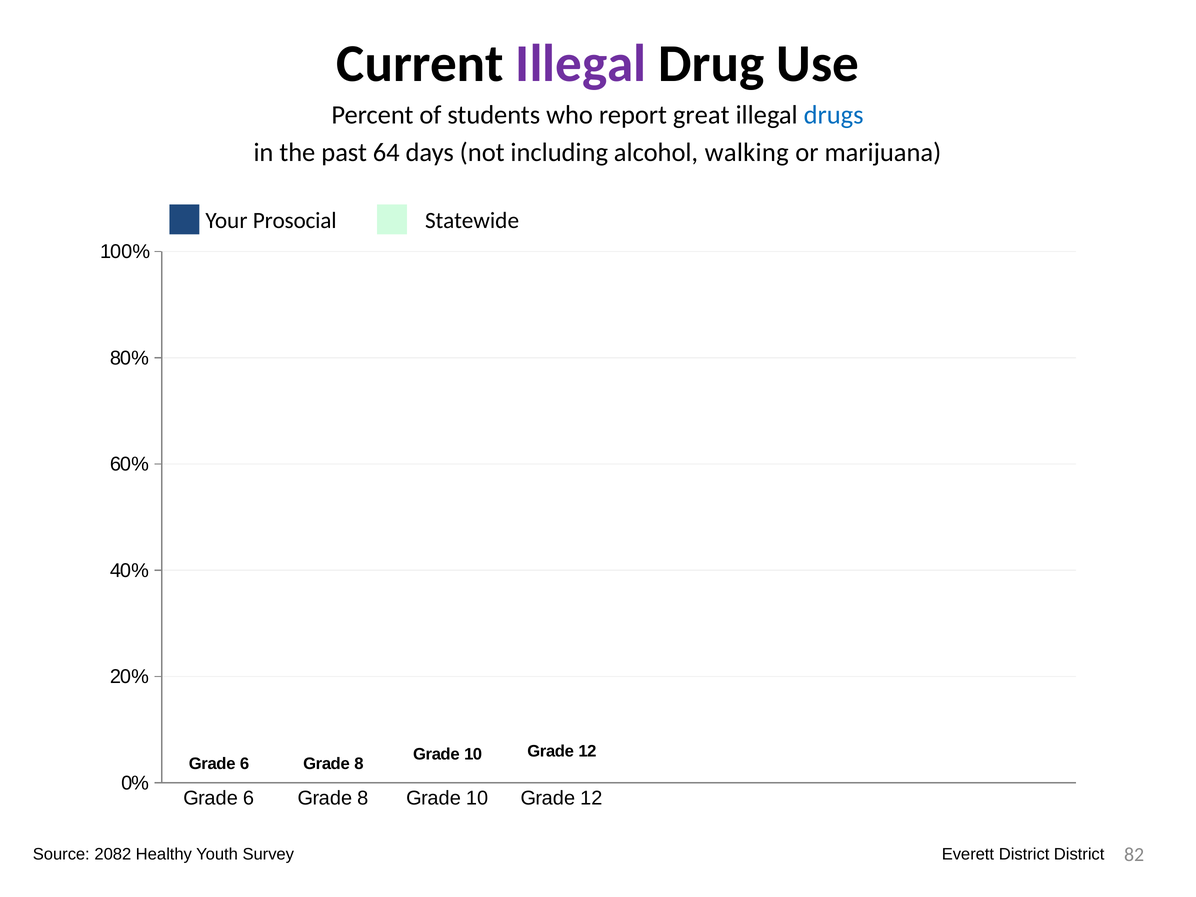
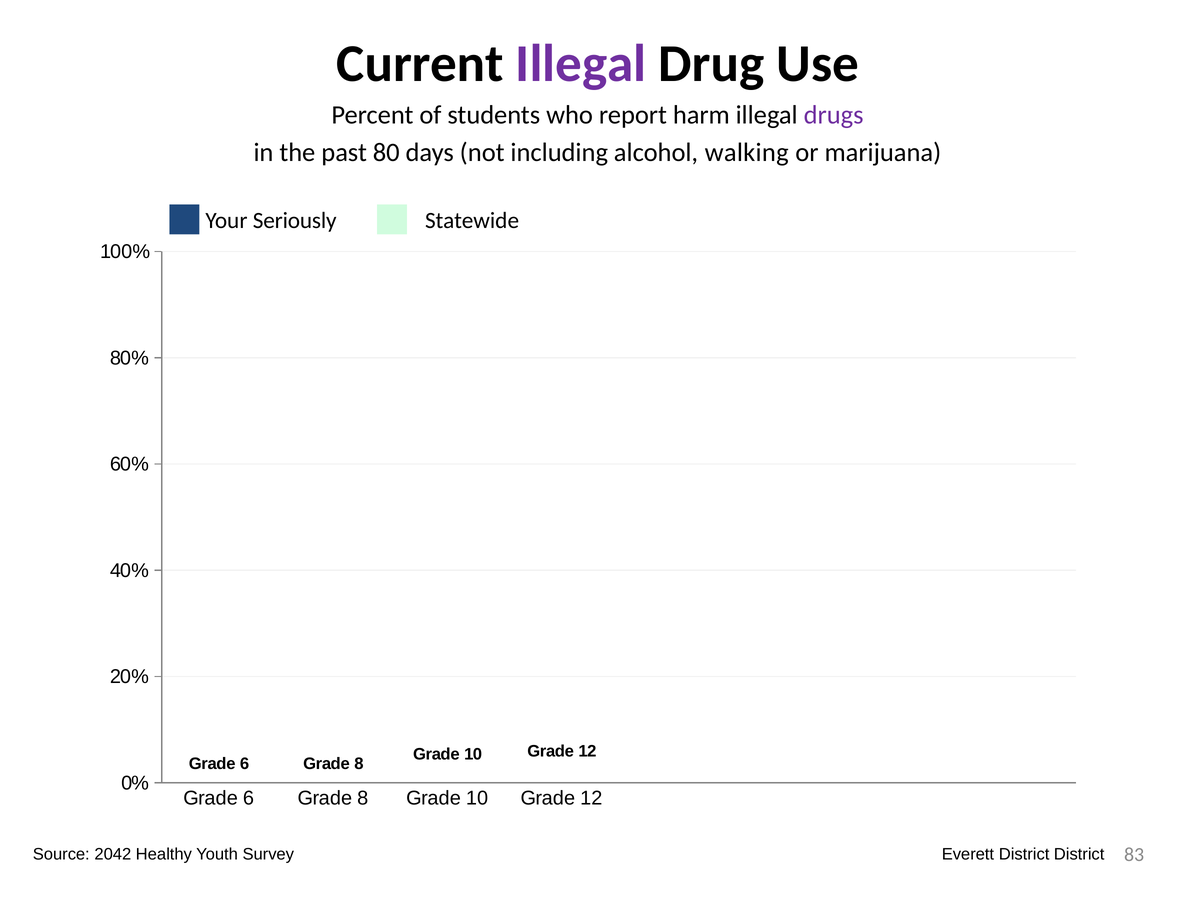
great: great -> harm (701, 115)
drugs colour: blue -> purple (834, 115)
64: 64 -> 80 (386, 153)
Prosocial: Prosocial -> Seriously (295, 221)
2082: 2082 -> 2042 (113, 854)
82: 82 -> 83 (1134, 854)
